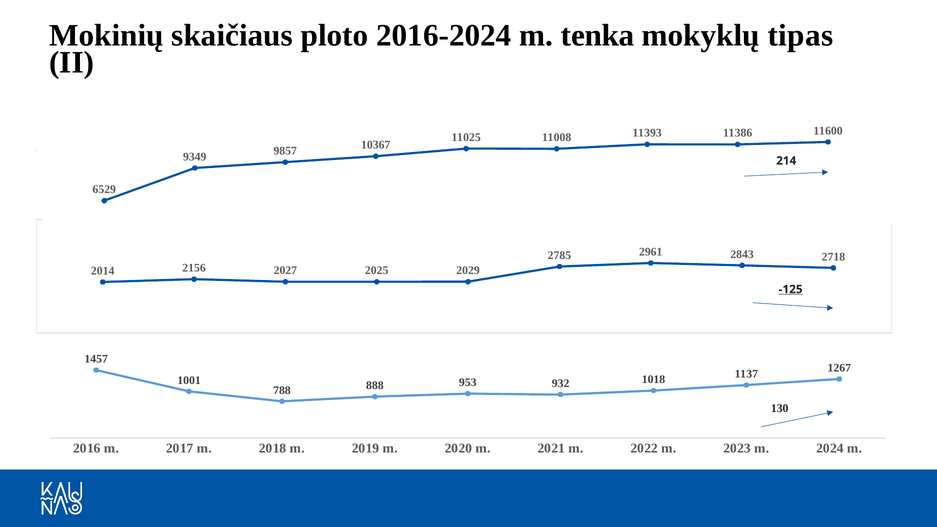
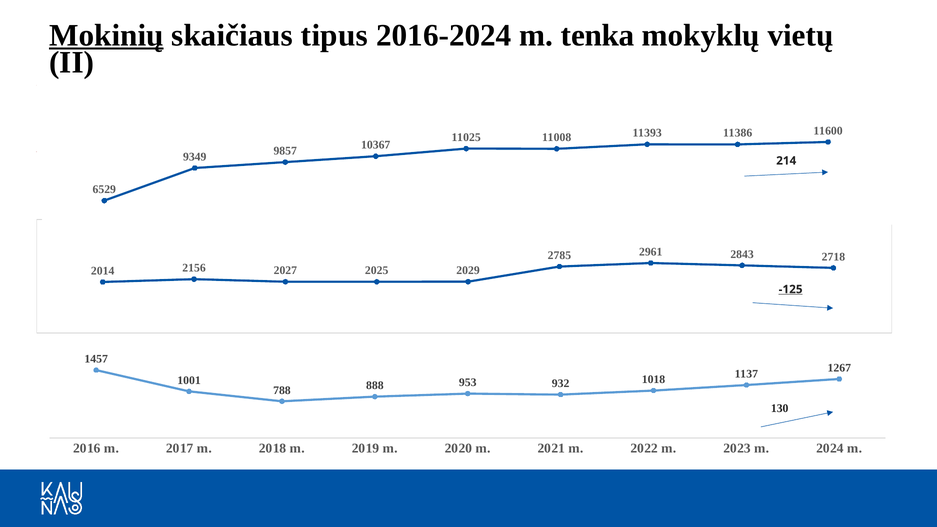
Mokinių underline: none -> present (106, 35)
ploto: ploto -> tipus (334, 35)
tipas: tipas -> vietų (801, 35)
